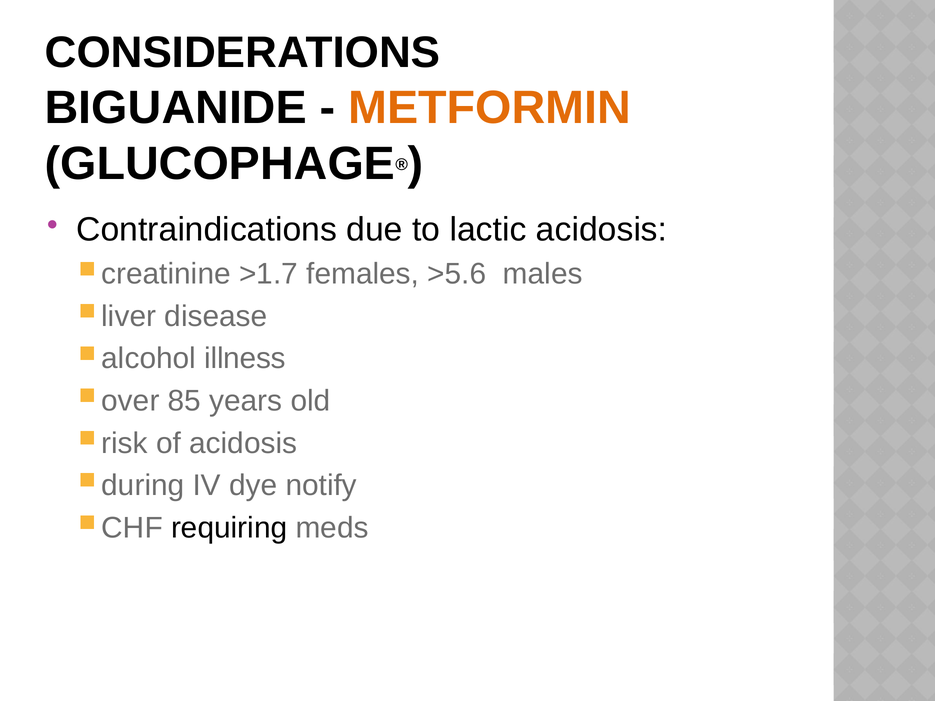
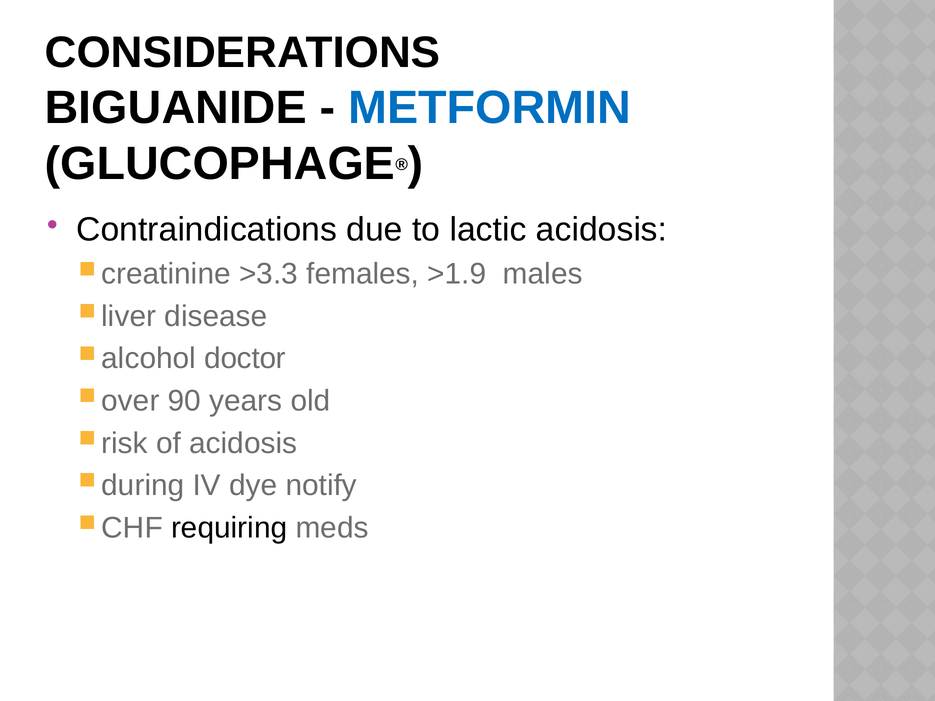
METFORMIN colour: orange -> blue (490, 108)
>1.7: >1.7 -> >3.3 (269, 274)
>5.6: >5.6 -> >1.9 (457, 274)
illness: illness -> doctor (245, 359)
85: 85 -> 90 (184, 401)
